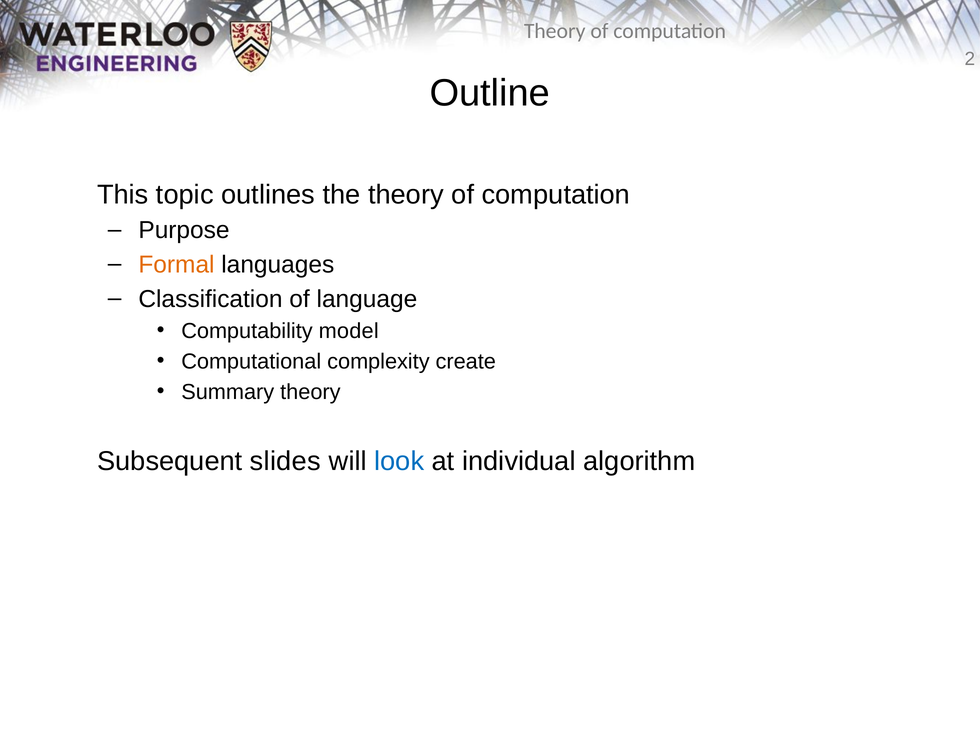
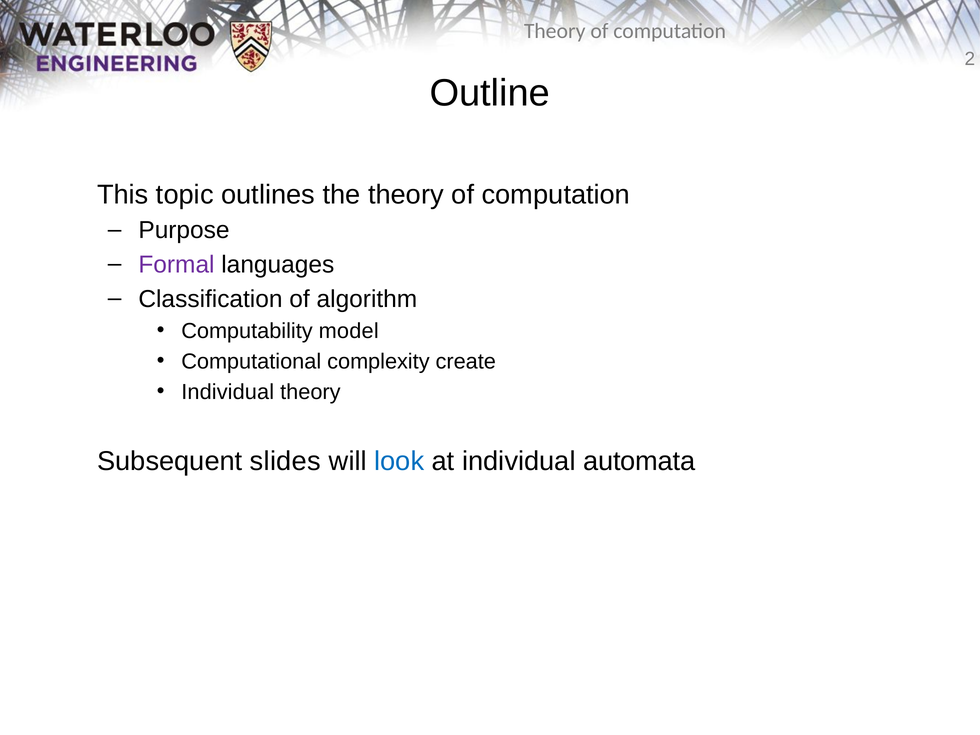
Formal colour: orange -> purple (176, 265)
language: language -> algorithm (367, 299)
Summary: Summary -> Individual (228, 392)
algorithm: algorithm -> automata (639, 461)
